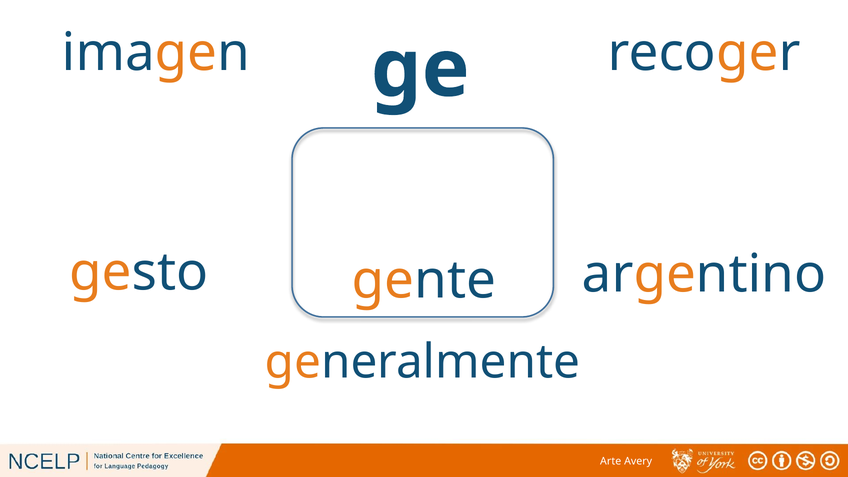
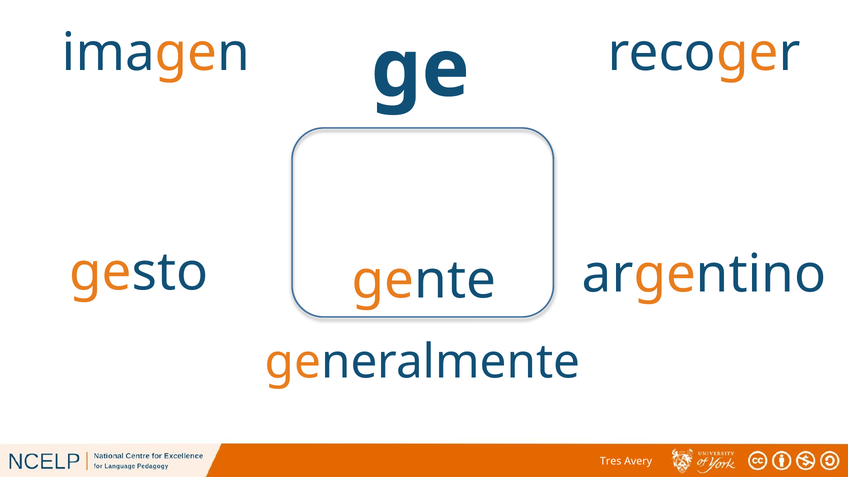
Arte: Arte -> Tres (611, 461)
